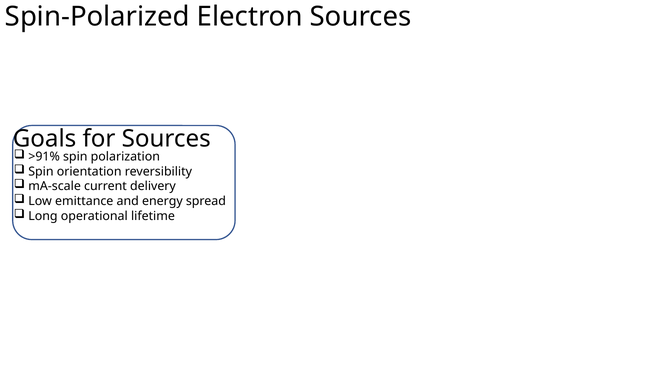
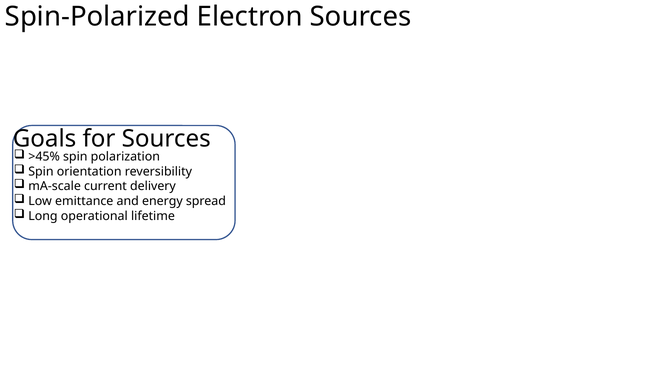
>91%: >91% -> >45% (44, 157)
